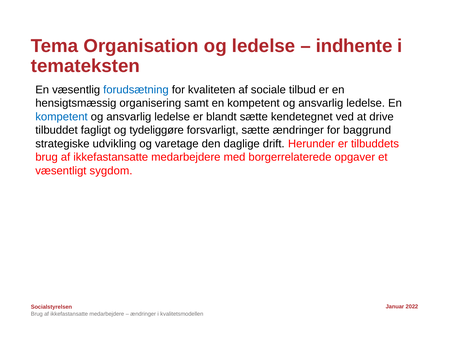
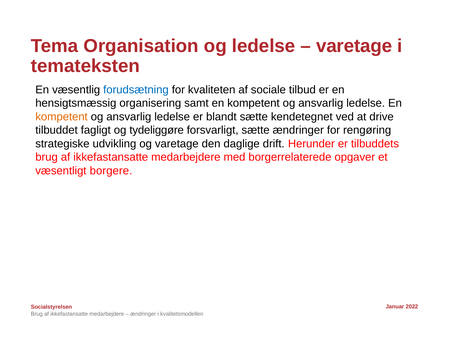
indhente: indhente -> varetage (354, 46)
kompetent colour: blue -> orange (62, 117)
baggrund: baggrund -> rengøring (367, 130)
sygdom: sygdom -> borgere (111, 171)
